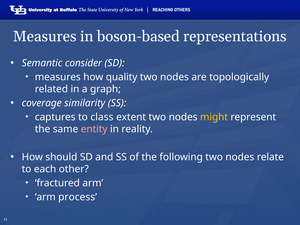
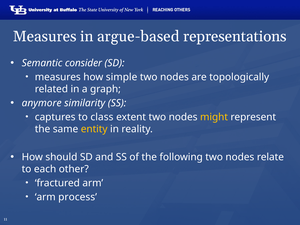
boson-based: boson-based -> argue-based (138, 37)
quality: quality -> simple (122, 77)
coverage: coverage -> anymore (42, 103)
entity colour: pink -> yellow (94, 129)
